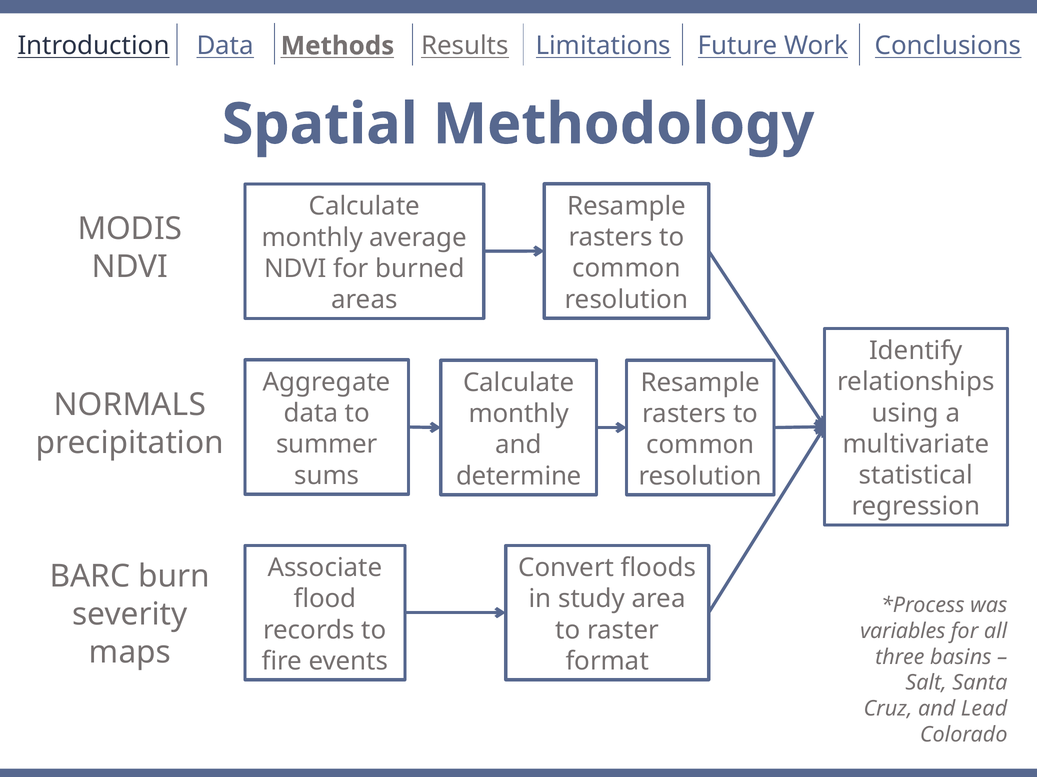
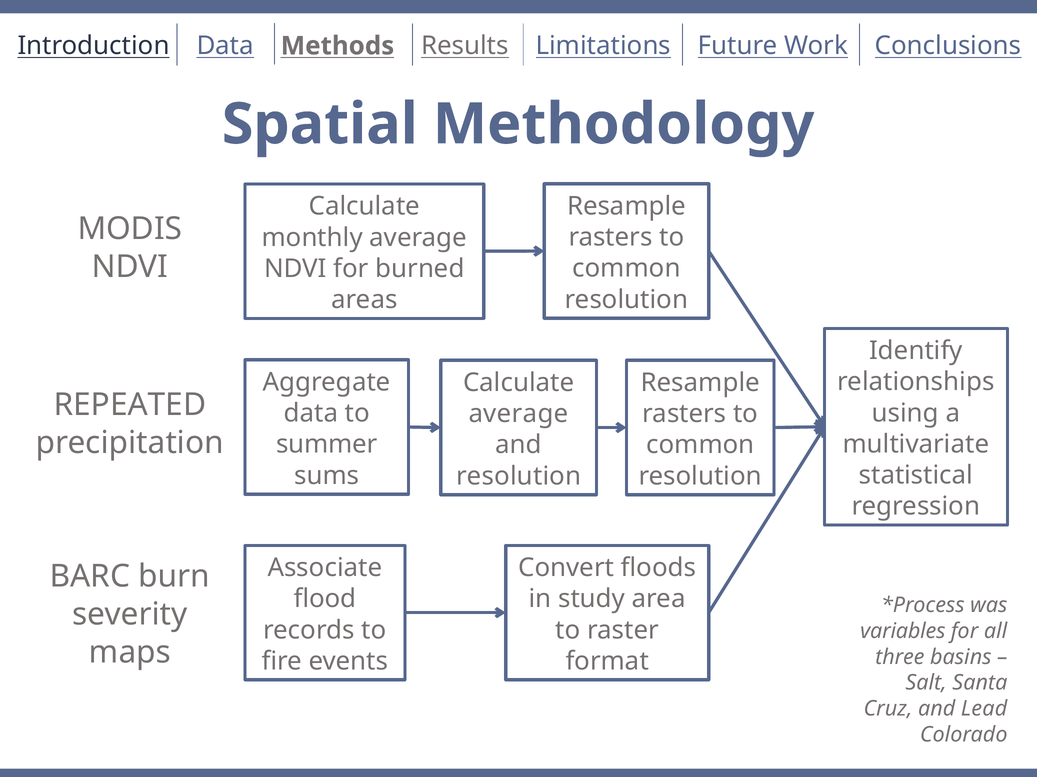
NORMALS: NORMALS -> REPEATED (130, 405)
monthly: monthly -> average (519, 414)
determine: determine -> resolution (519, 476)
